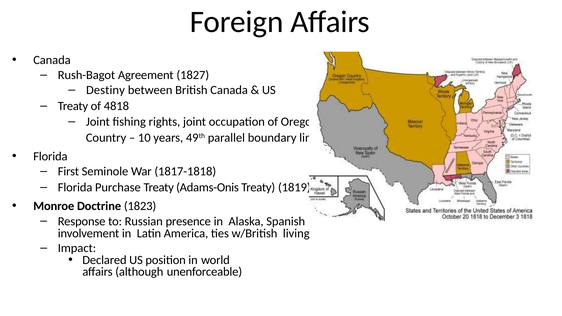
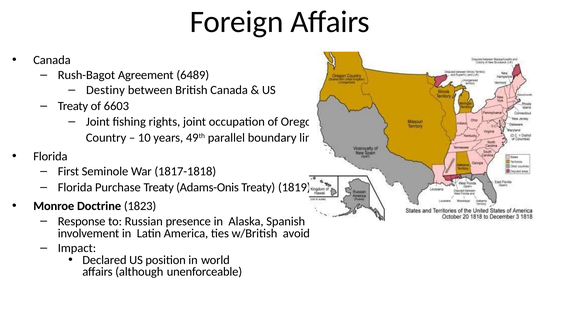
1827: 1827 -> 6489 (193, 75)
4818: 4818 -> 6603 (116, 106)
living: living -> avoid (296, 234)
